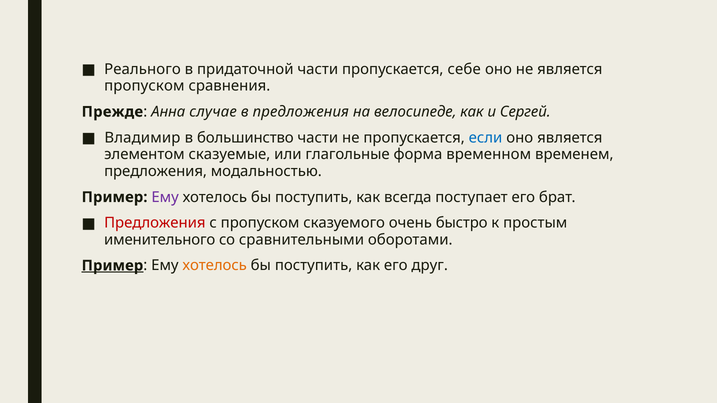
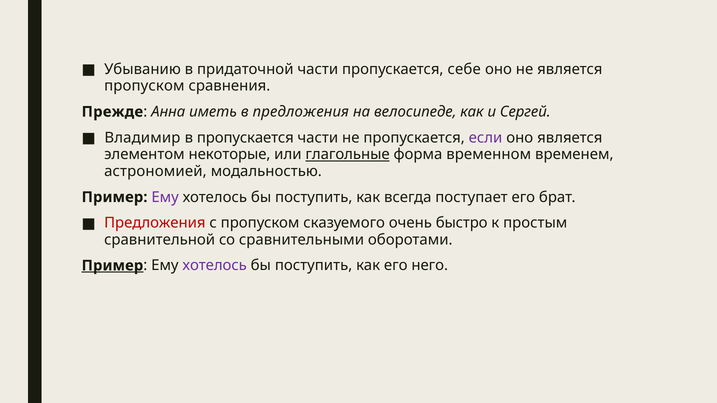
Реального: Реального -> Убыванию (142, 69)
случае: случае -> иметь (213, 112)
в большинство: большинство -> пропускается (245, 138)
если colour: blue -> purple (485, 138)
сказуемые: сказуемые -> некоторые (229, 155)
глагольные underline: none -> present (348, 155)
предложения: предложения -> астрономией (155, 171)
именительного: именительного -> сравнительной (160, 240)
хотелось colour: orange -> purple (215, 266)
друг: друг -> него (430, 266)
